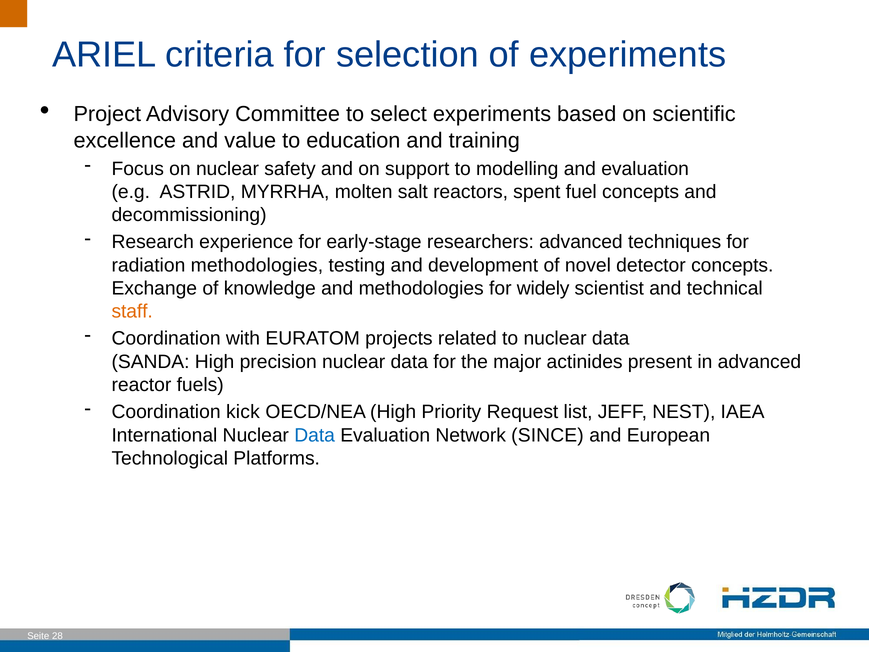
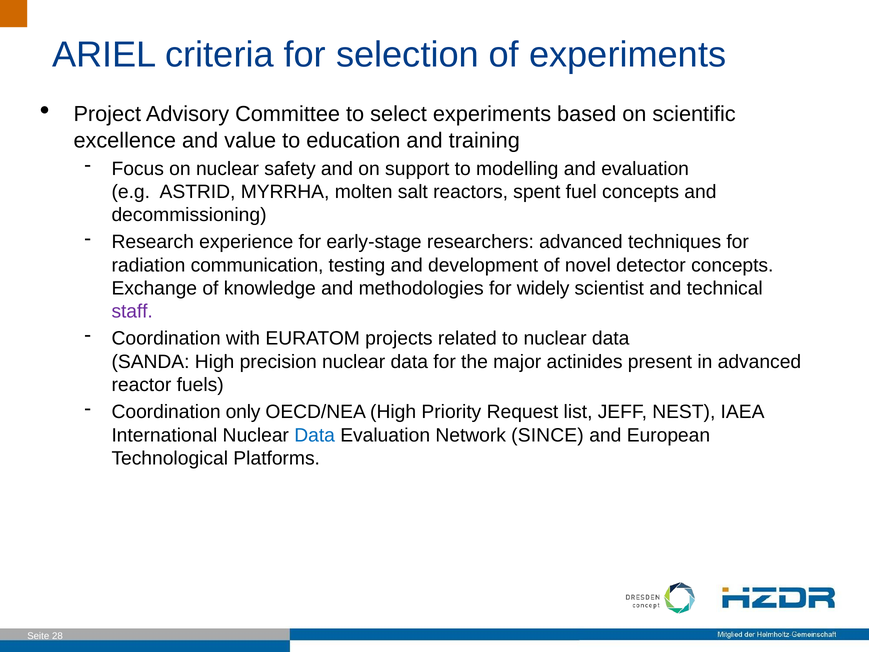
radiation methodologies: methodologies -> communication (257, 265)
staff colour: orange -> purple (132, 311)
kick: kick -> only (243, 412)
